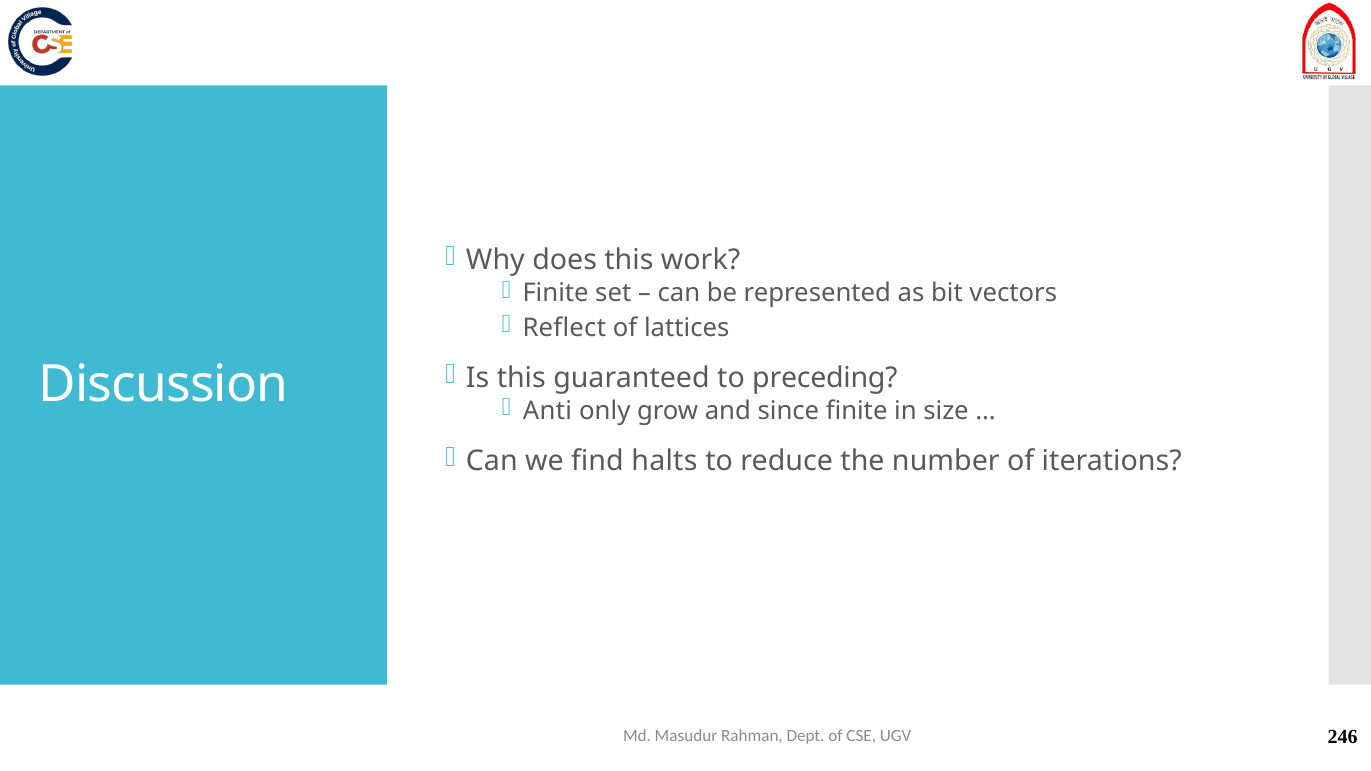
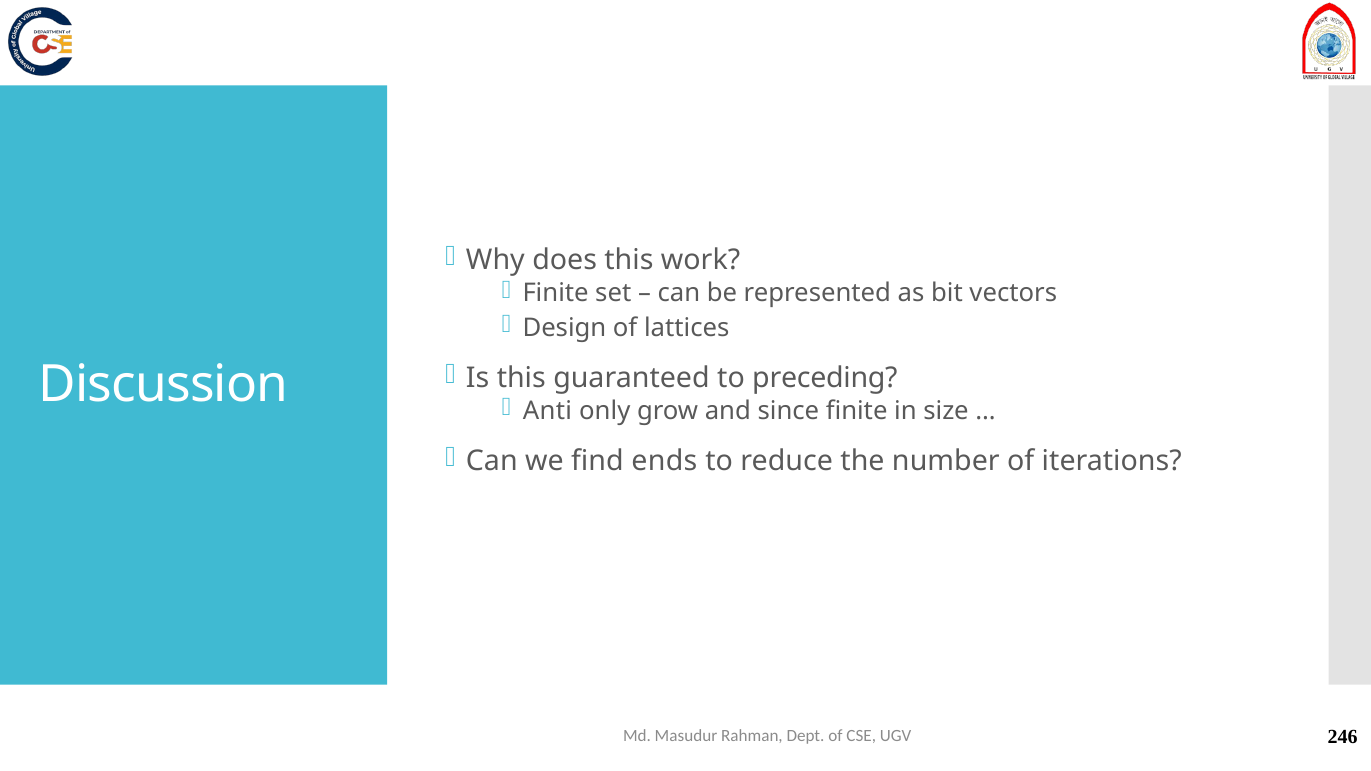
Reflect: Reflect -> Design (564, 328)
halts: halts -> ends (664, 461)
